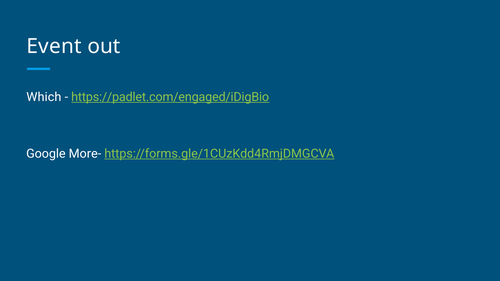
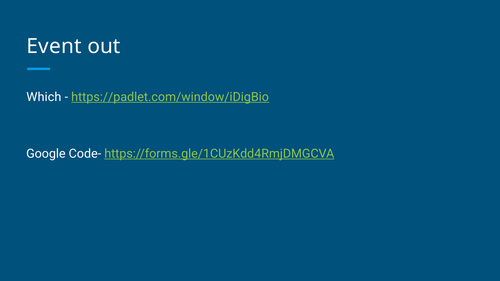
https://padlet.com/engaged/iDigBio: https://padlet.com/engaged/iDigBio -> https://padlet.com/window/iDigBio (170, 97)
More-: More- -> Code- (85, 154)
